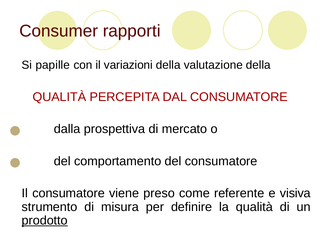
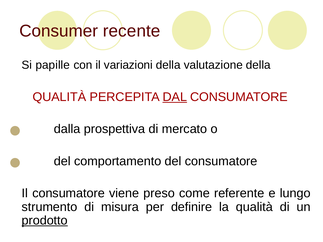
rapporti: rapporti -> recente (132, 31)
DAL underline: none -> present (175, 97)
visiva: visiva -> lungo (295, 194)
